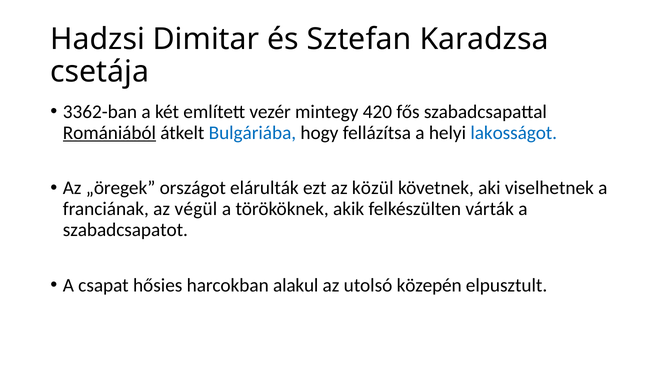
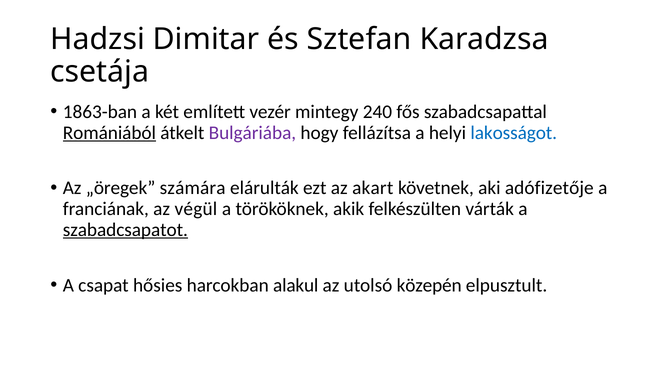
3362-ban: 3362-ban -> 1863-ban (100, 112)
420: 420 -> 240 (377, 112)
Bulgáriába colour: blue -> purple (252, 133)
országot: országot -> számára (193, 188)
közül: közül -> akart (373, 188)
viselhetnek: viselhetnek -> adófizetője (549, 188)
szabadcsapatot underline: none -> present (125, 230)
